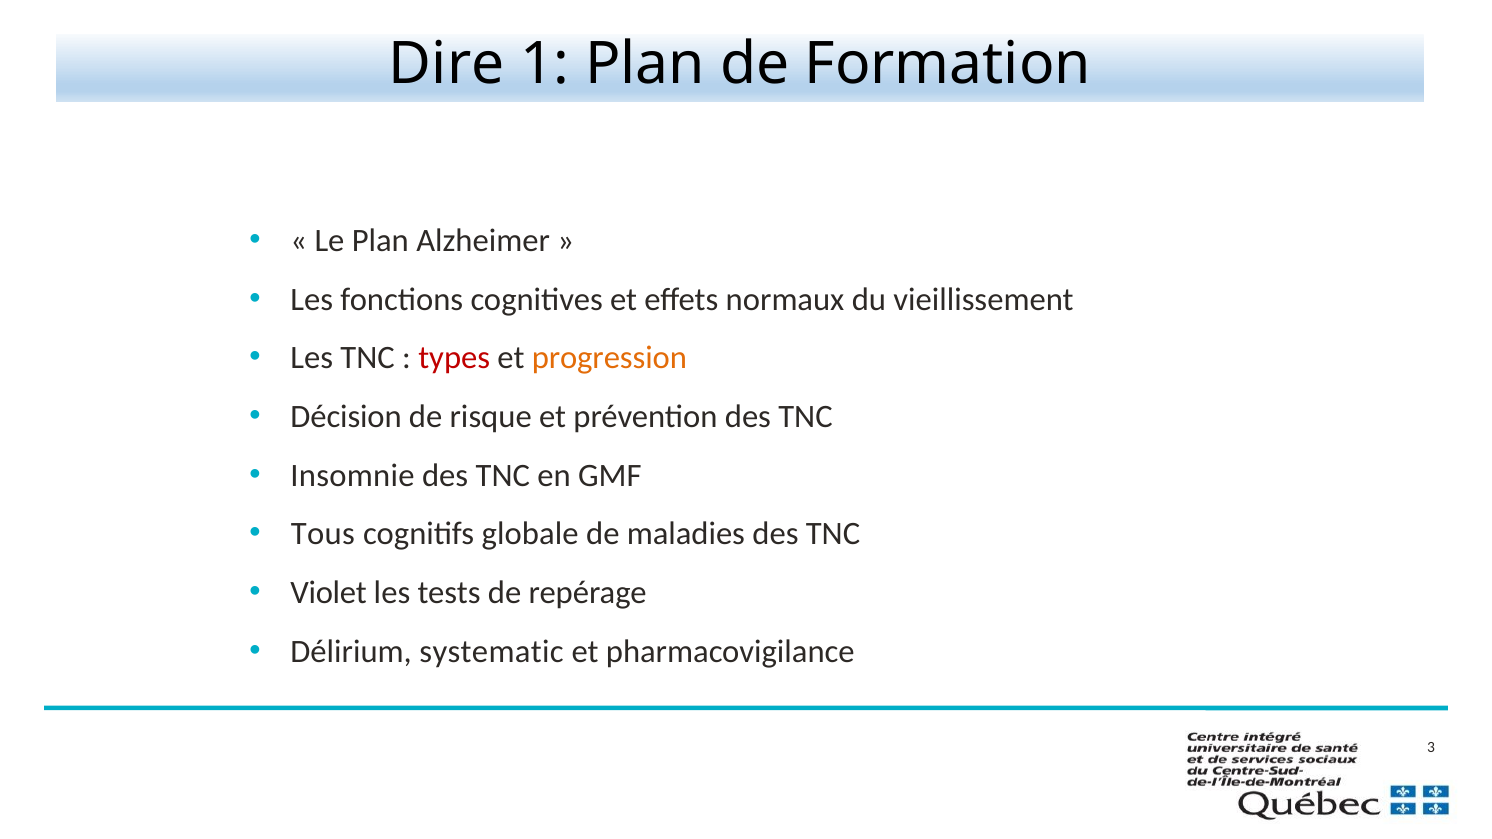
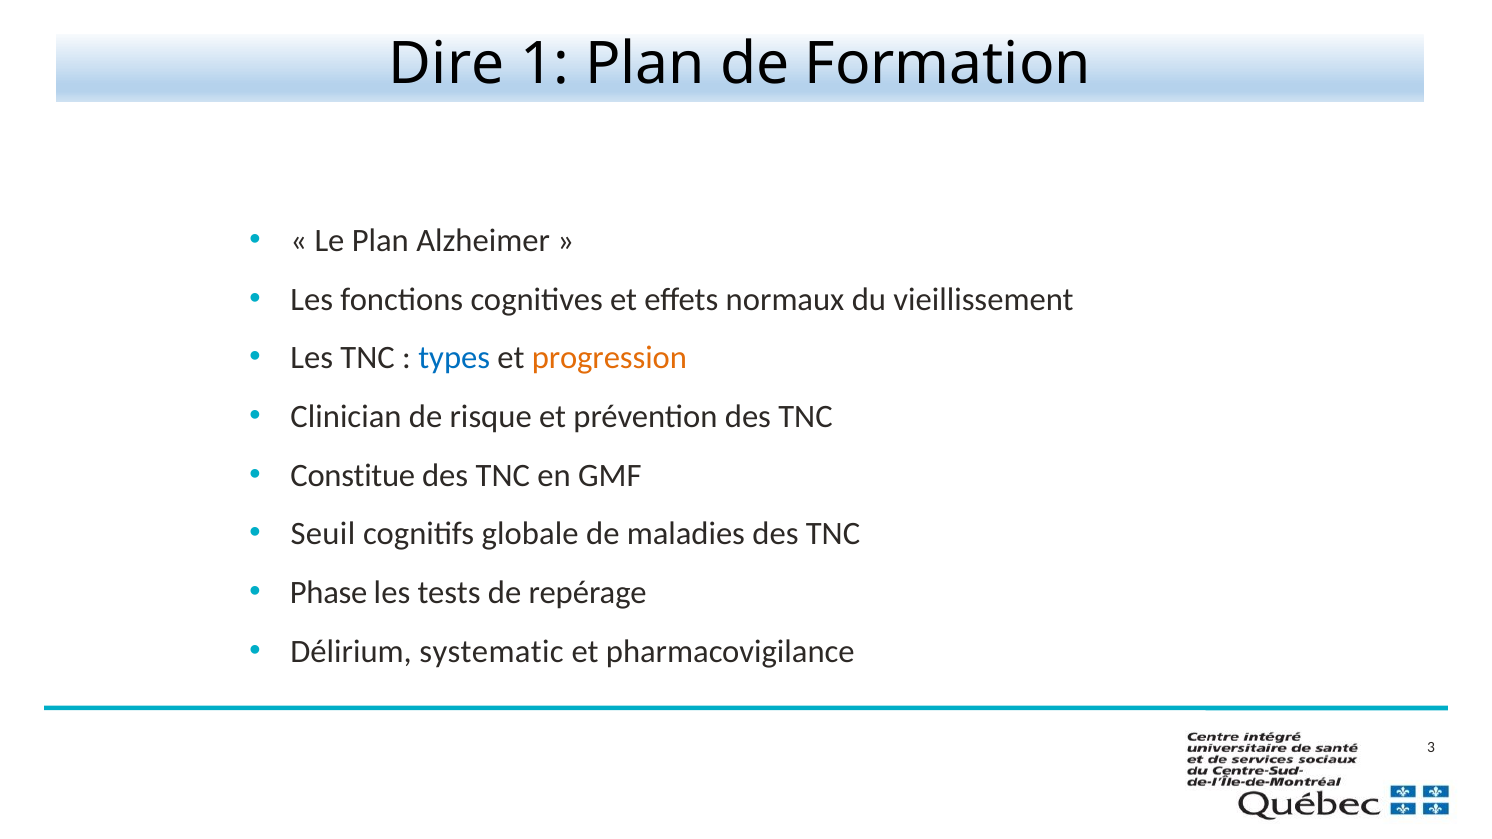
types colour: red -> blue (454, 358)
Décision: Décision -> Clinician (346, 417)
Insomnie: Insomnie -> Constitue (353, 476)
Tous: Tous -> Seuil (323, 534)
Violet: Violet -> Phase (329, 593)
